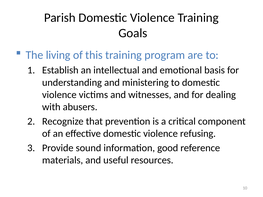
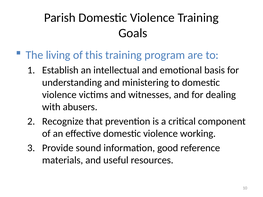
refusing: refusing -> working (198, 134)
